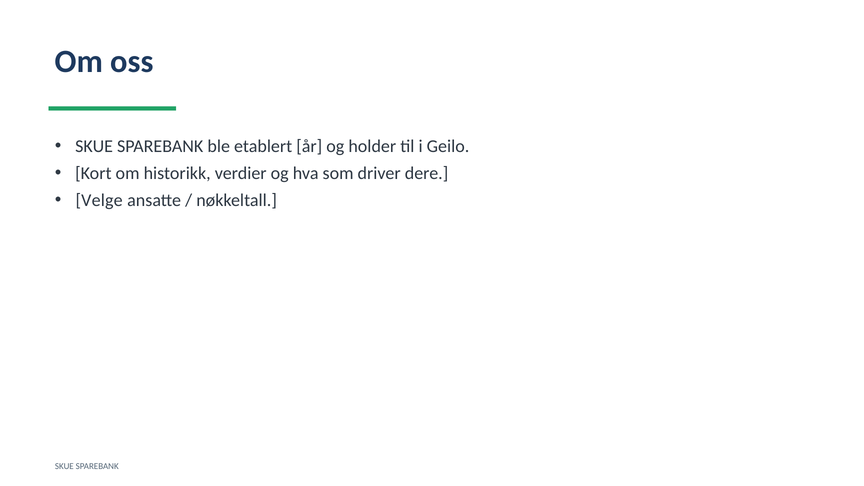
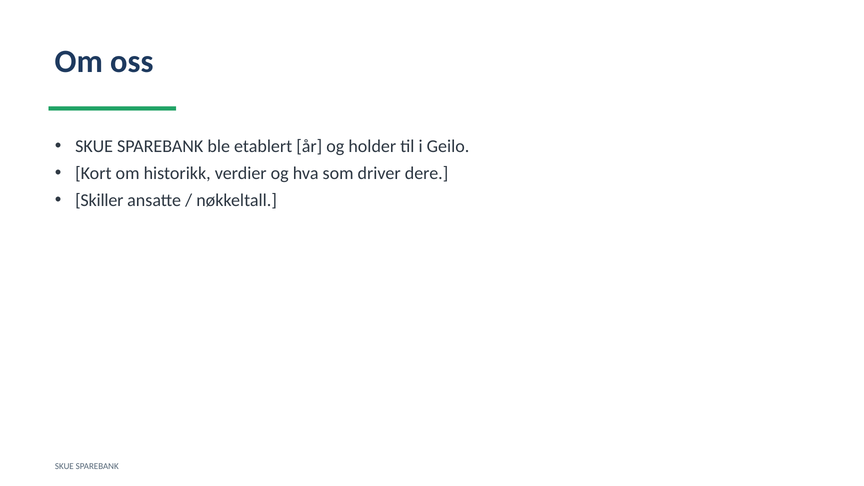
Velge: Velge -> Skiller (99, 200)
